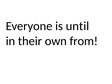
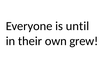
from: from -> grew (84, 41)
